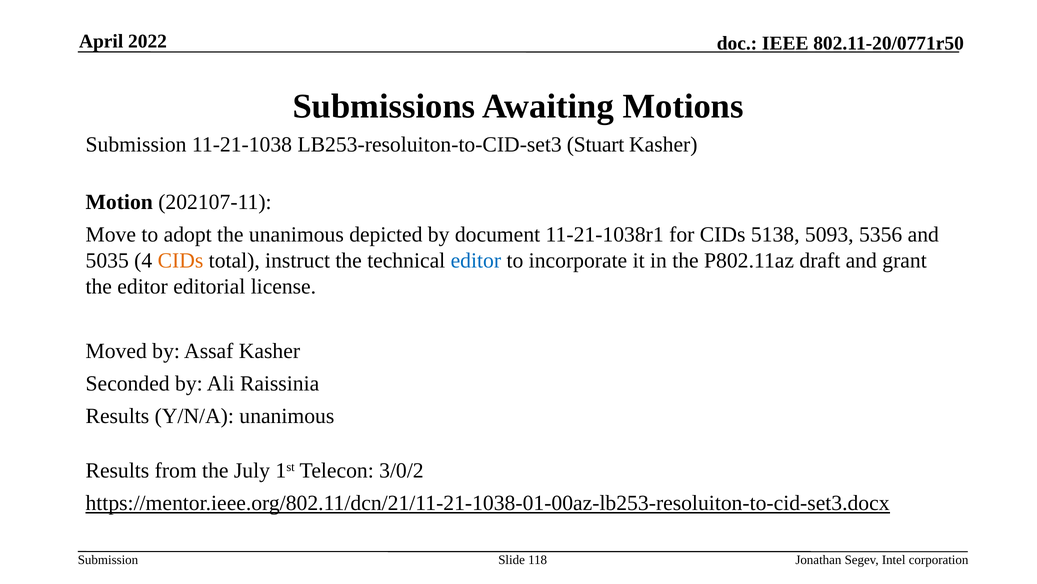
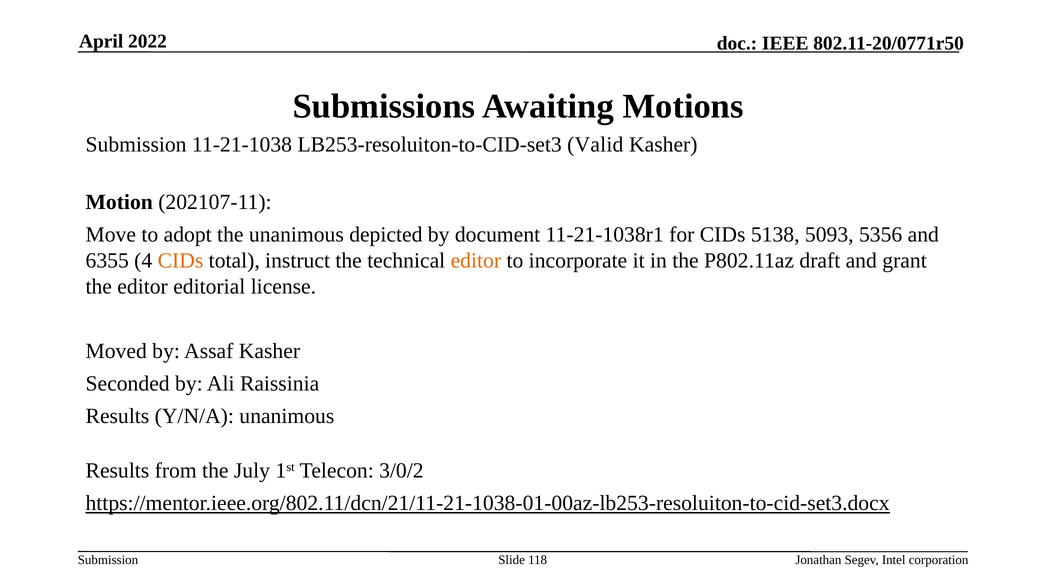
Stuart: Stuart -> Valid (595, 145)
5035: 5035 -> 6355 (107, 260)
editor colour: blue -> orange (476, 260)
